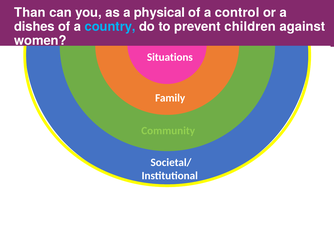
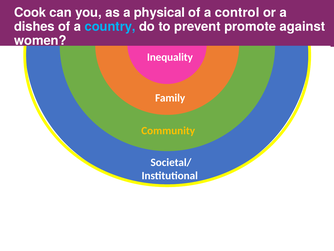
Than: Than -> Cook (30, 13)
children: children -> promote (250, 27)
Situations: Situations -> Inequality (170, 57)
Community colour: light green -> yellow (168, 130)
